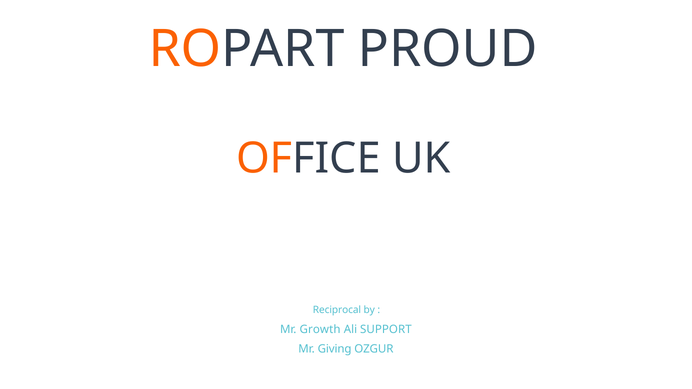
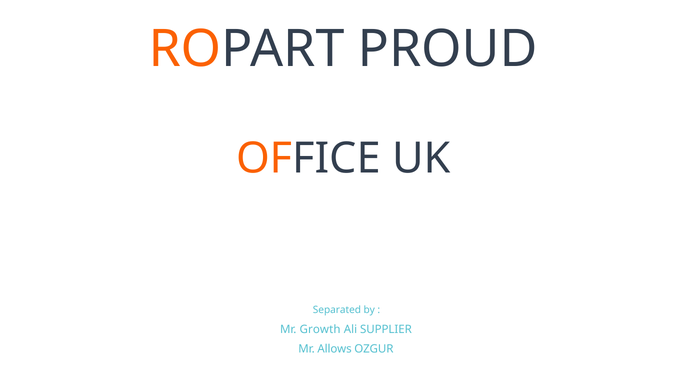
Reciprocal: Reciprocal -> Separated (337, 310)
SUPPORT: SUPPORT -> SUPPLIER (386, 330)
Giving: Giving -> Allows (335, 349)
